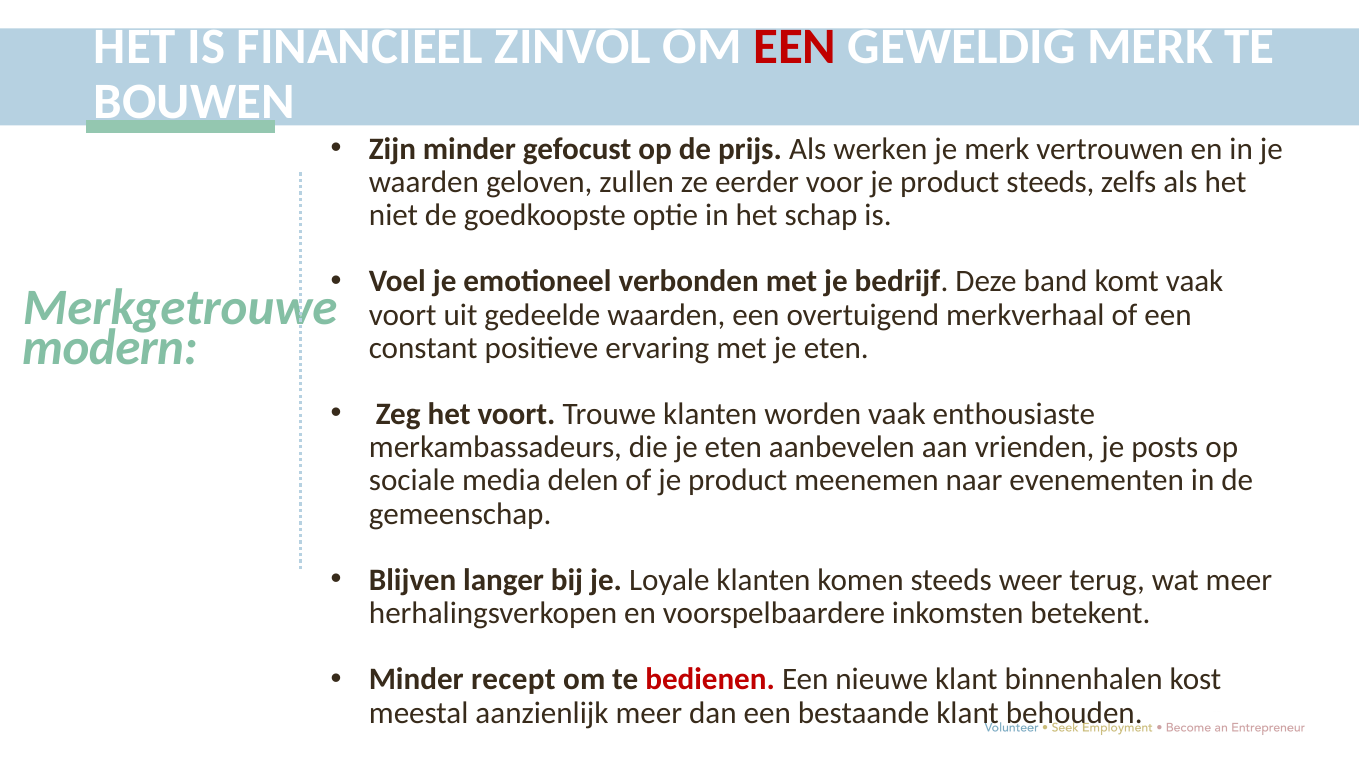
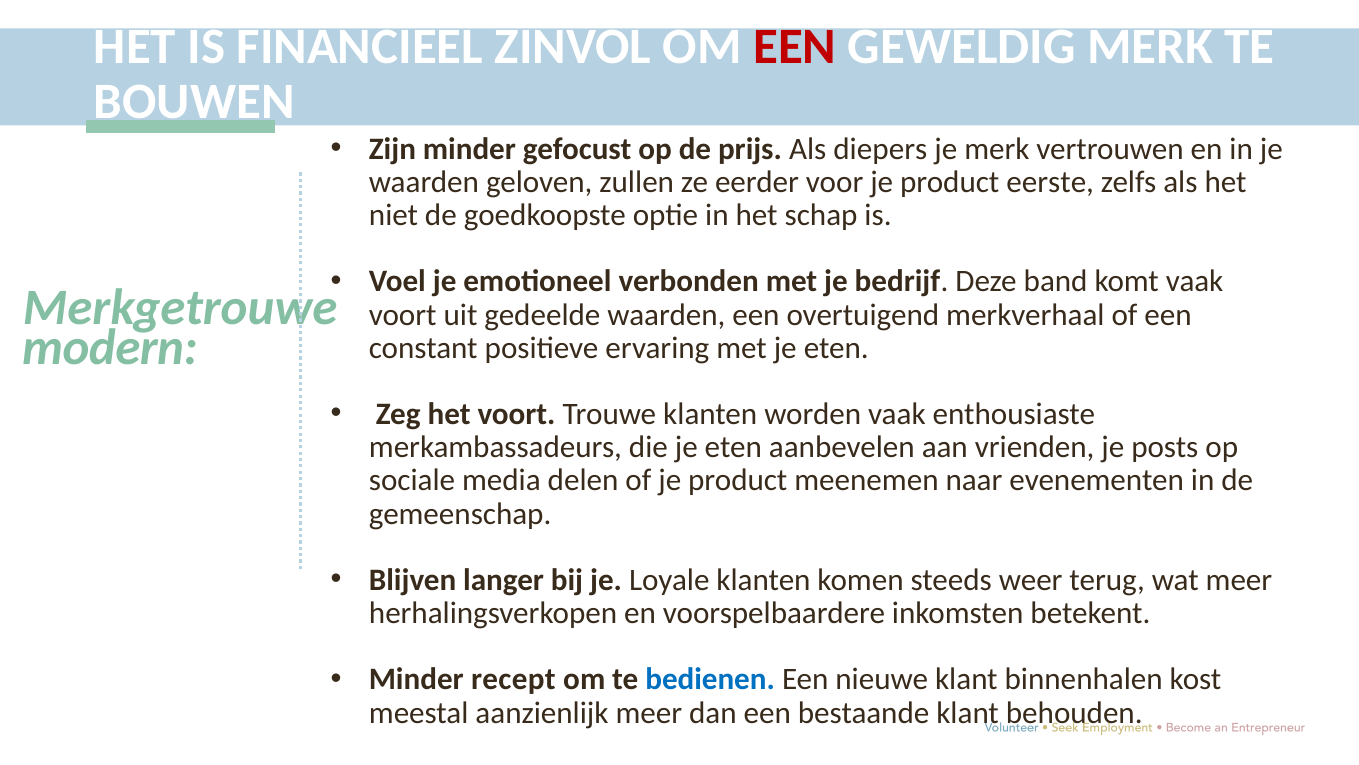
werken: werken -> diepers (880, 149)
product steeds: steeds -> eerste (1050, 182)
bedienen colour: red -> blue (710, 679)
